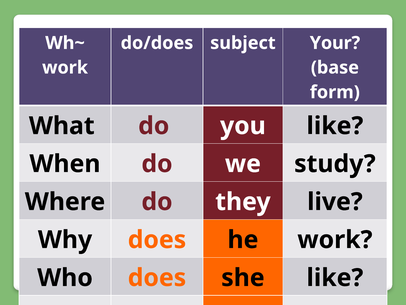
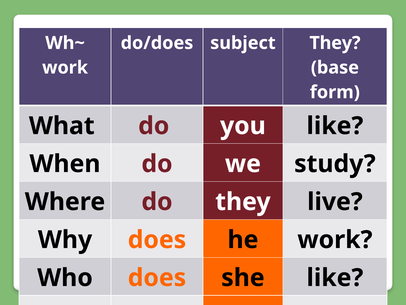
subject Your: Your -> They (335, 43)
